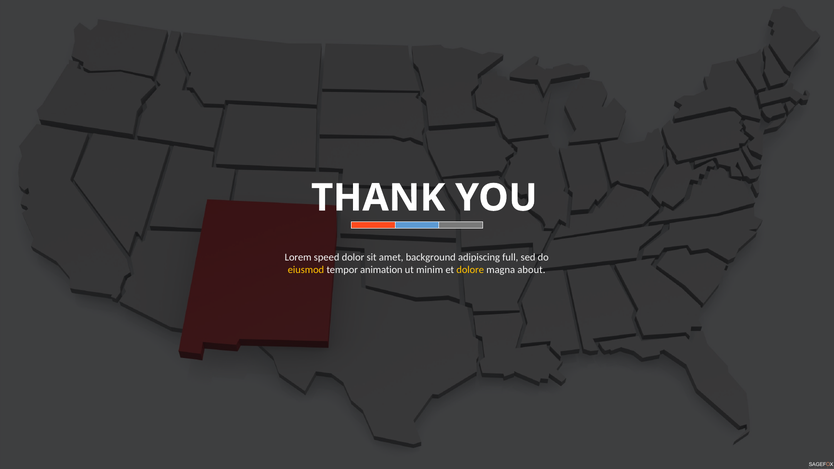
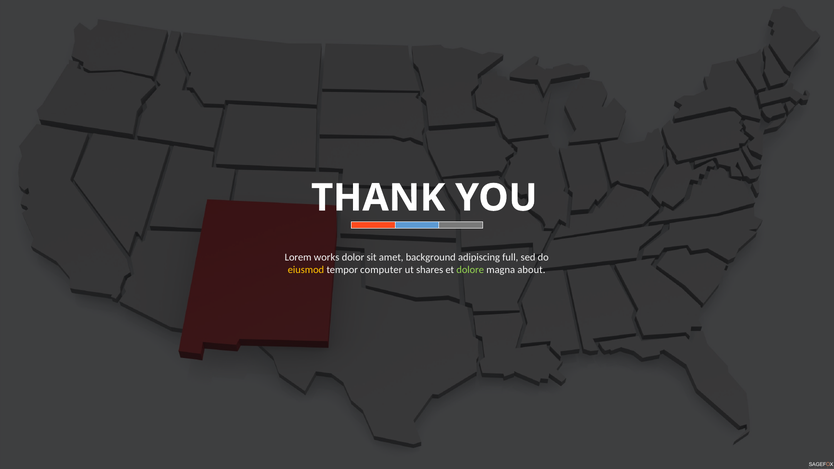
speed: speed -> works (327, 257)
animation: animation -> computer (381, 270)
minim: minim -> shares (430, 270)
dolore colour: yellow -> light green (470, 270)
